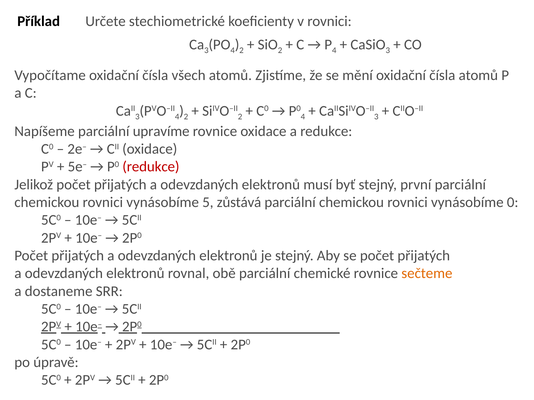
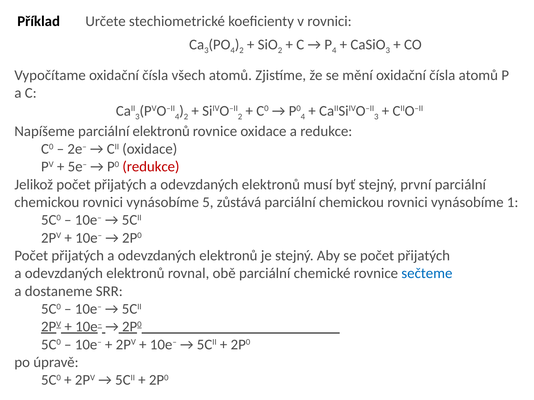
parciální upravíme: upravíme -> elektronů (161, 131)
0: 0 -> 1 (513, 203)
sečteme colour: orange -> blue (427, 274)
